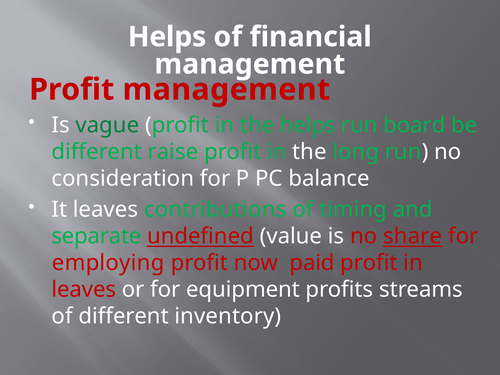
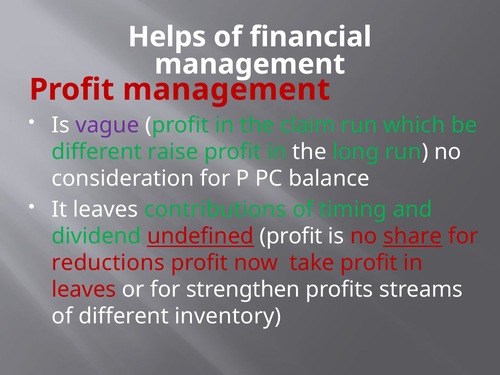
vague colour: green -> purple (107, 125)
the helps: helps -> claim (308, 125)
board: board -> which (414, 125)
separate: separate -> dividend (96, 236)
undefined value: value -> profit (291, 236)
employing: employing -> reductions (108, 263)
paid: paid -> take (312, 263)
equipment: equipment -> strengthen (243, 290)
